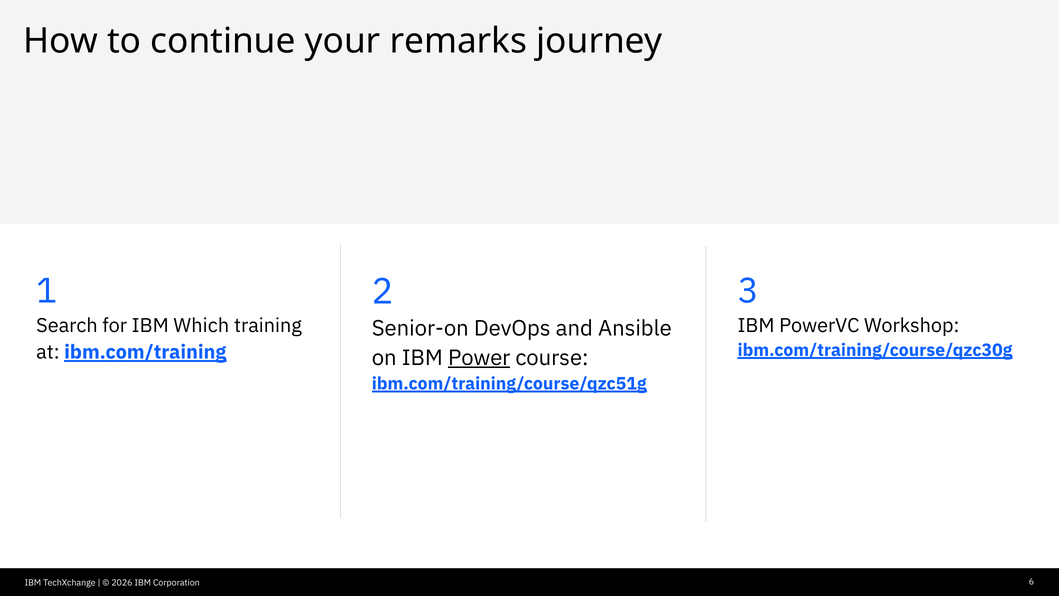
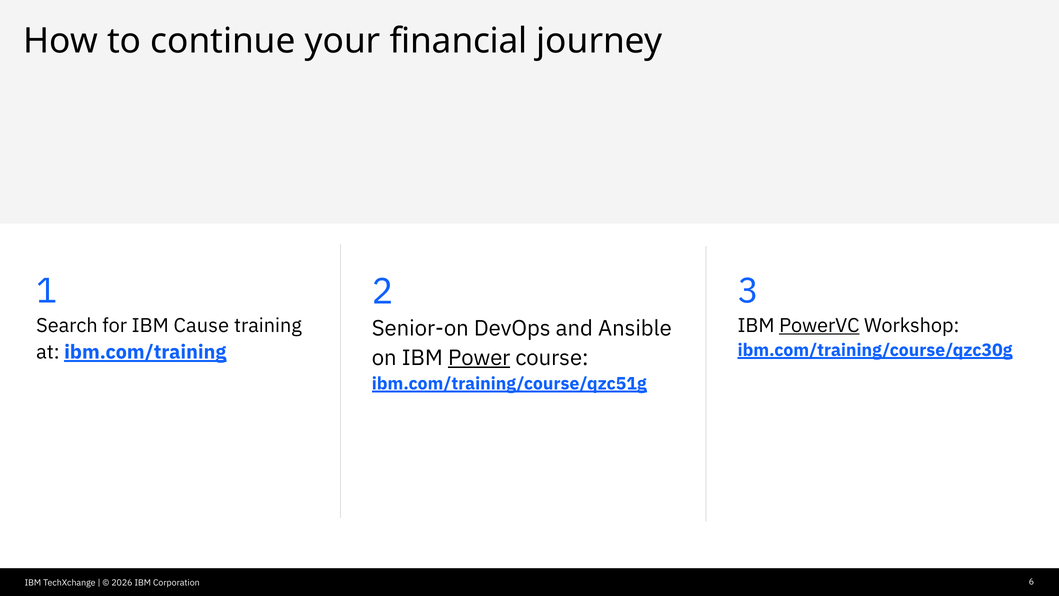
remarks: remarks -> financial (459, 41)
PowerVC underline: none -> present (819, 325)
Which: Which -> Cause (201, 325)
